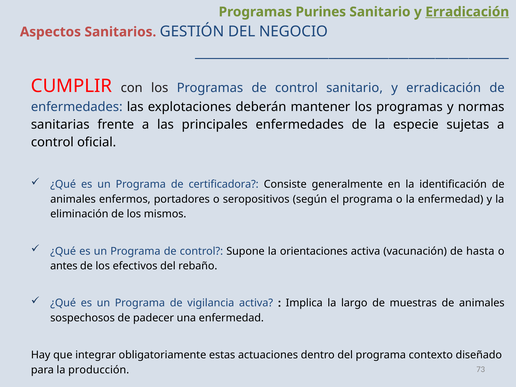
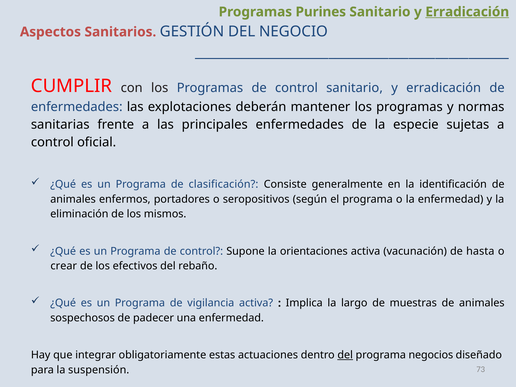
certificadora: certificadora -> clasificación (223, 184)
antes: antes -> crear (64, 266)
del underline: none -> present (345, 355)
contexto: contexto -> negocios (431, 355)
producción: producción -> suspensión (99, 370)
